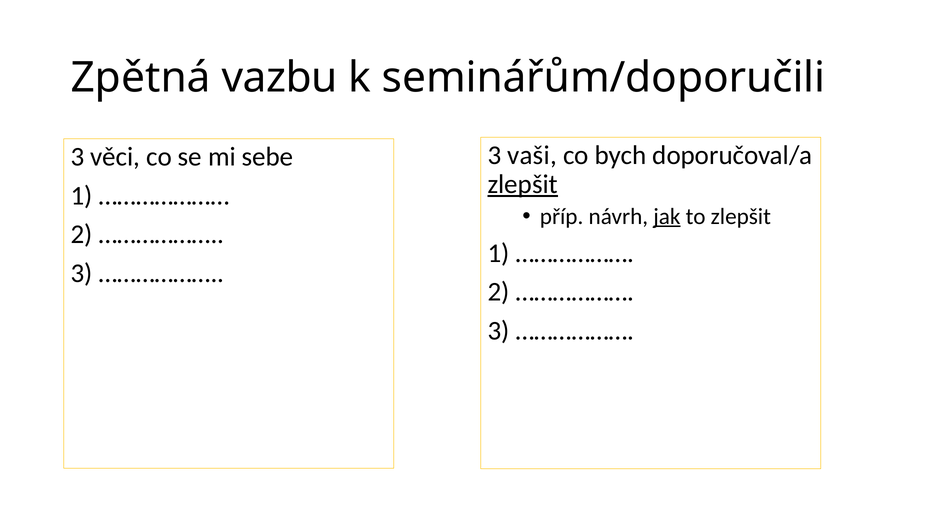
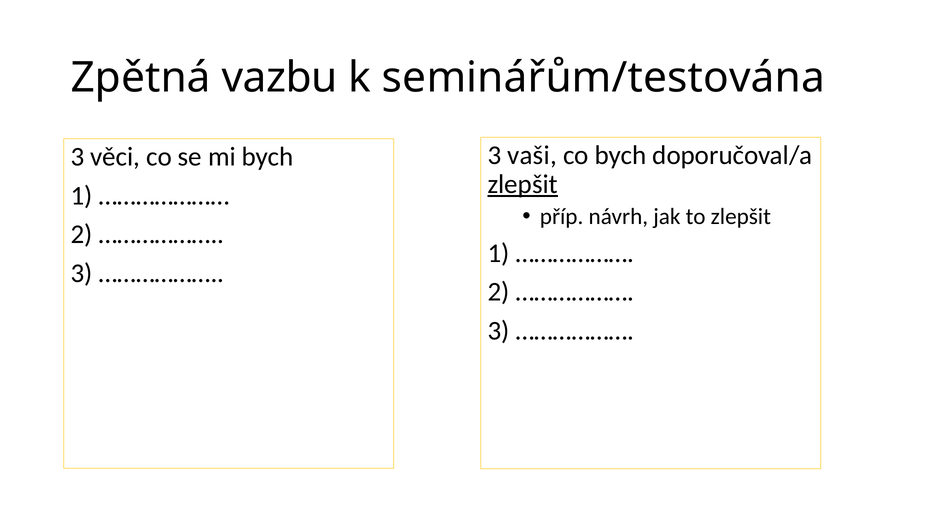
seminářům/doporučili: seminářům/doporučili -> seminářům/testována (603, 78)
mi sebe: sebe -> bych (268, 157)
jak underline: present -> none (667, 216)
